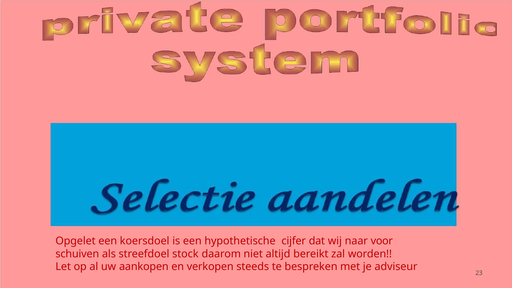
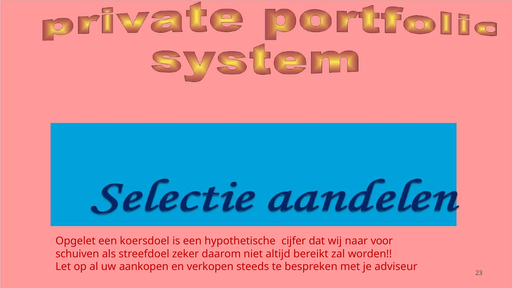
stock: stock -> zeker (185, 254)
